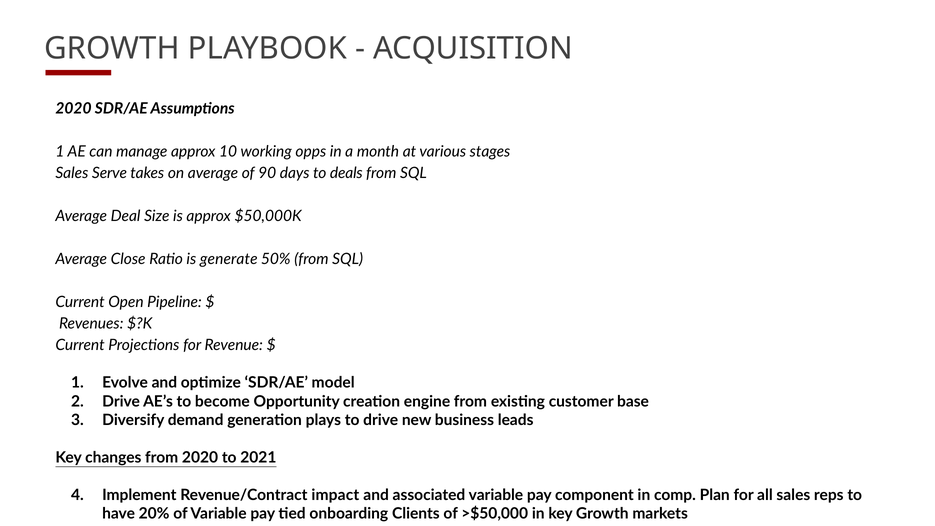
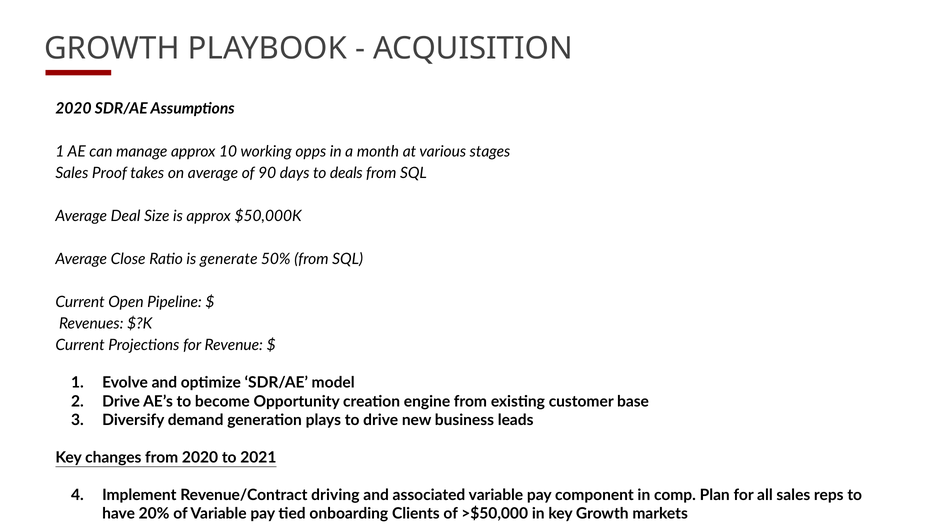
Serve: Serve -> Proof (109, 173)
impact: impact -> driving (335, 495)
